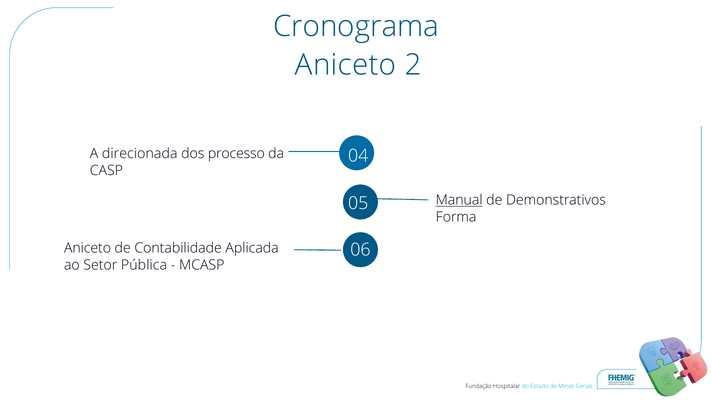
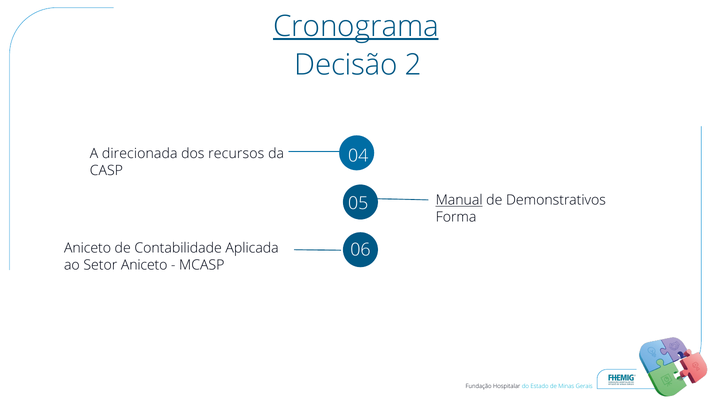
Cronograma underline: none -> present (356, 26)
Aniceto: Aniceto -> Decisão (346, 65)
processo: processo -> recursos (236, 154)
Setor Pública: Pública -> Aniceto (144, 265)
